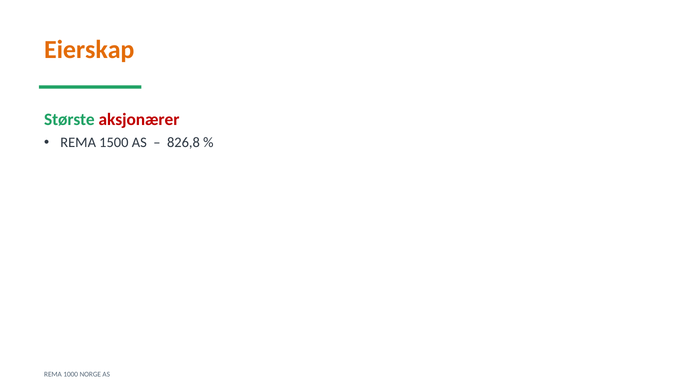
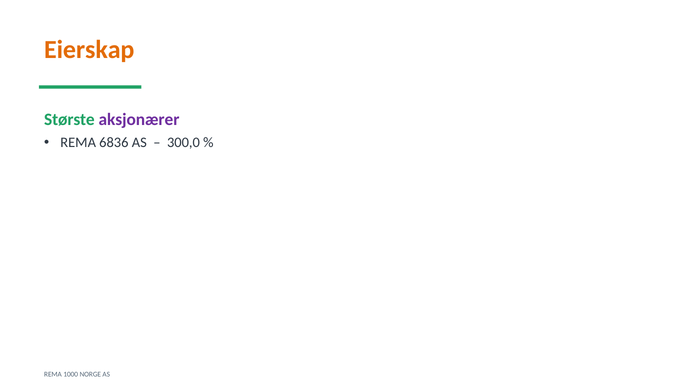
aksjonærer colour: red -> purple (139, 119)
1500: 1500 -> 6836 (114, 143)
826,8: 826,8 -> 300,0 (183, 143)
